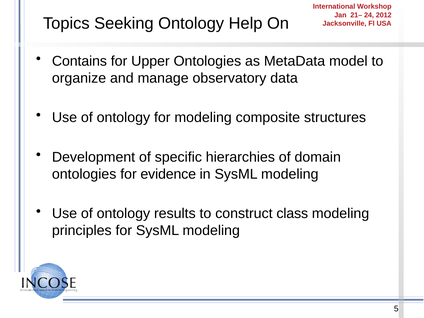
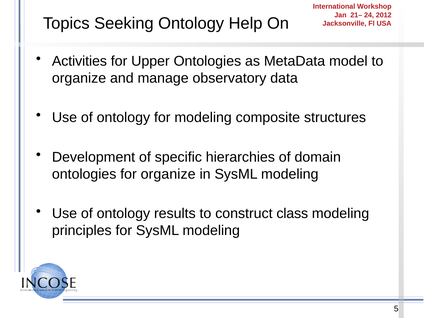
Contains: Contains -> Activities (79, 61)
for evidence: evidence -> organize (168, 174)
